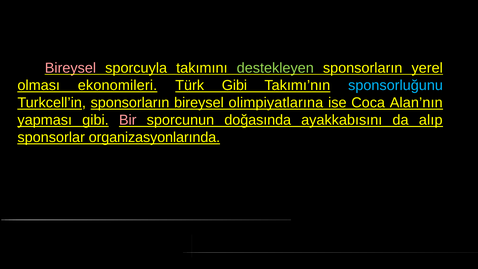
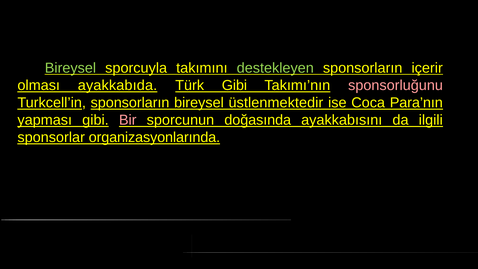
Bireysel colour: pink -> light green (70, 68)
yerel: yerel -> içerir (427, 68)
ekonomileri: ekonomileri -> ayakkabıda (118, 85)
sponsorluğunu colour: light blue -> pink (396, 85)
olimpiyatlarına: olimpiyatlarına -> üstlenmektedir (276, 103)
Alan’nın: Alan’nın -> Para’nın (416, 103)
alıp: alıp -> ilgili (431, 120)
